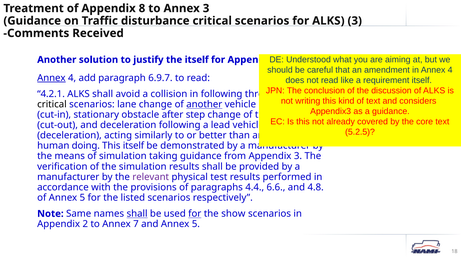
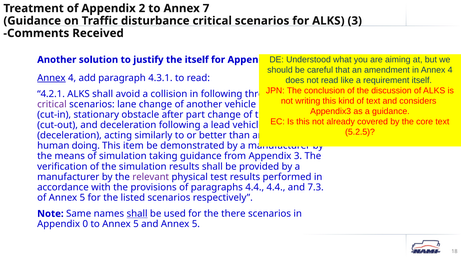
8: 8 -> 2 (142, 8)
Annex 3: 3 -> 7 (206, 8)
6.9.7: 6.9.7 -> 4.3.1 (160, 78)
critical colour: black -> purple (52, 104)
another underline: present -> none (204, 104)
step: step -> part (195, 115)
This itself: itself -> item (133, 146)
4.4 6.6: 6.6 -> 4.4 (276, 187)
4.8: 4.8 -> 7.3 (316, 187)
for underline: present -> none (195, 214)
show: show -> there (233, 214)
2: 2 -> 0 (85, 224)
to Annex 7: 7 -> 5 (136, 224)
